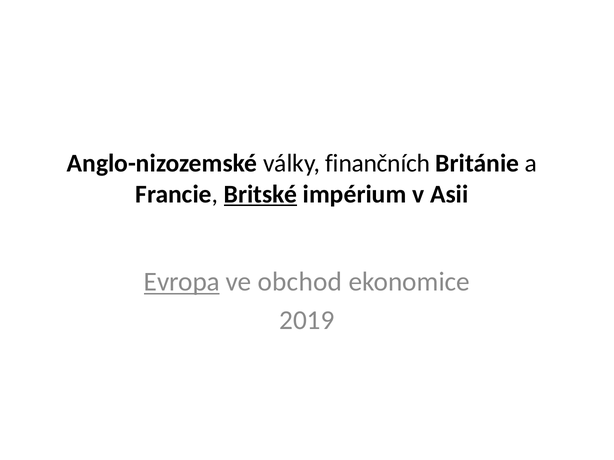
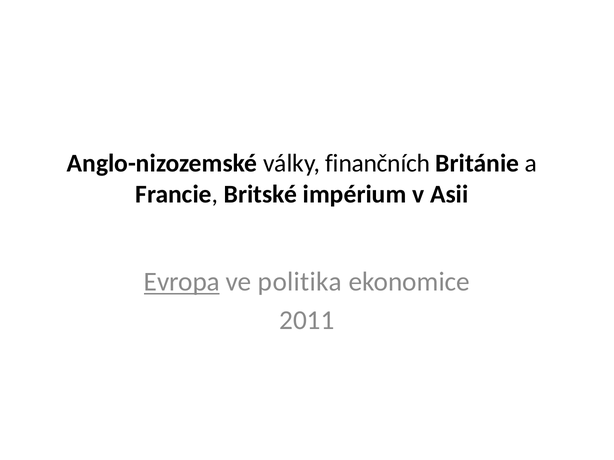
Britské underline: present -> none (261, 194)
obchod: obchod -> politika (300, 282)
2019: 2019 -> 2011 (307, 321)
